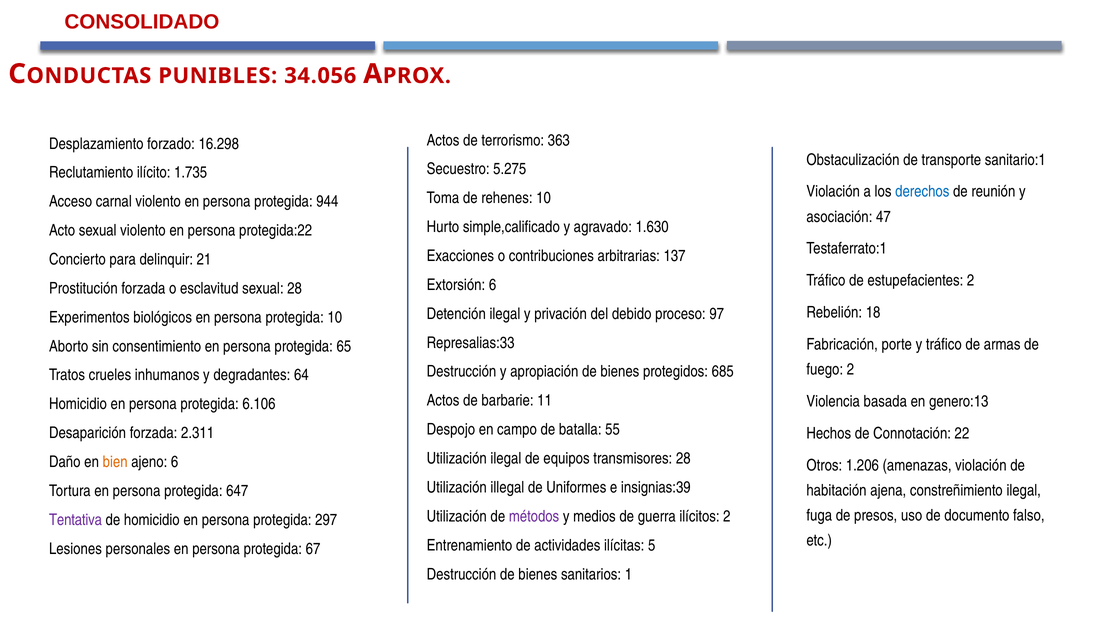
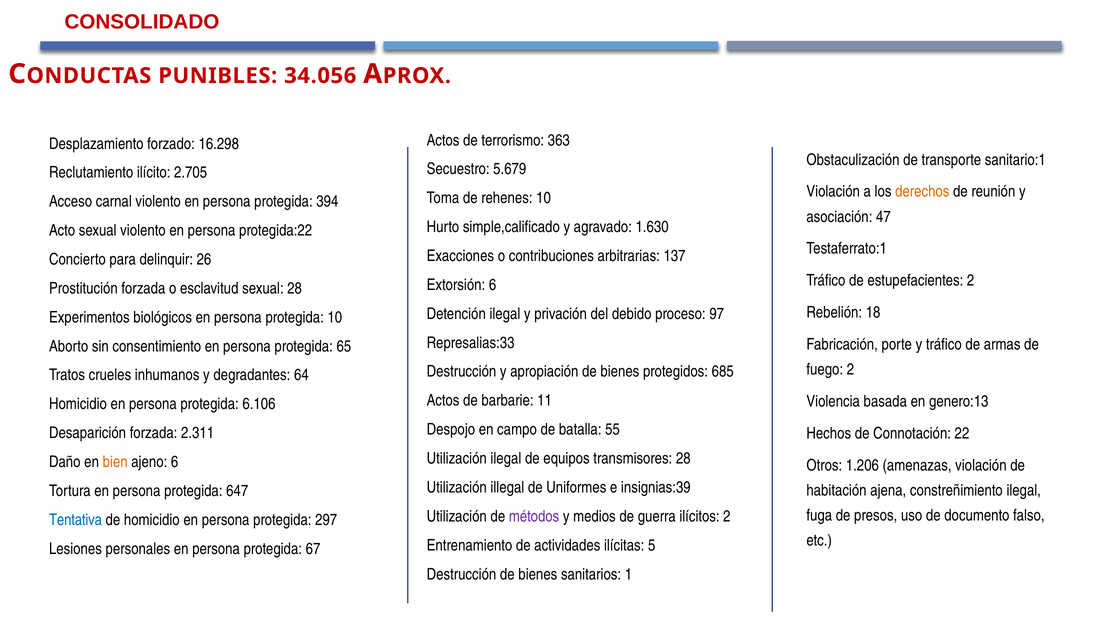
5.275: 5.275 -> 5.679 (510, 169)
1.735: 1.735 -> 2.705 (191, 173)
derechos colour: blue -> orange (922, 192)
944: 944 -> 394 (327, 202)
21: 21 -> 26 (204, 259)
Tentativa colour: purple -> blue (76, 520)
